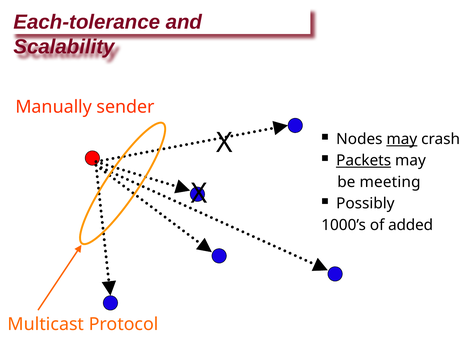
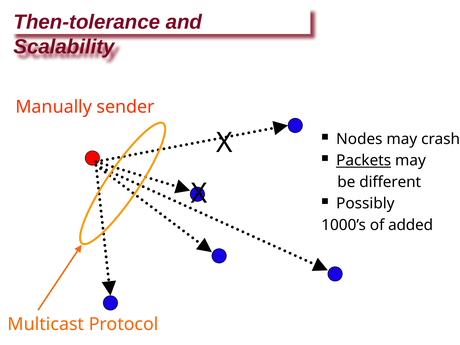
Each-tolerance: Each-tolerance -> Then-tolerance (87, 22)
may underline: present -> none (402, 139)
meeting: meeting -> different (390, 182)
